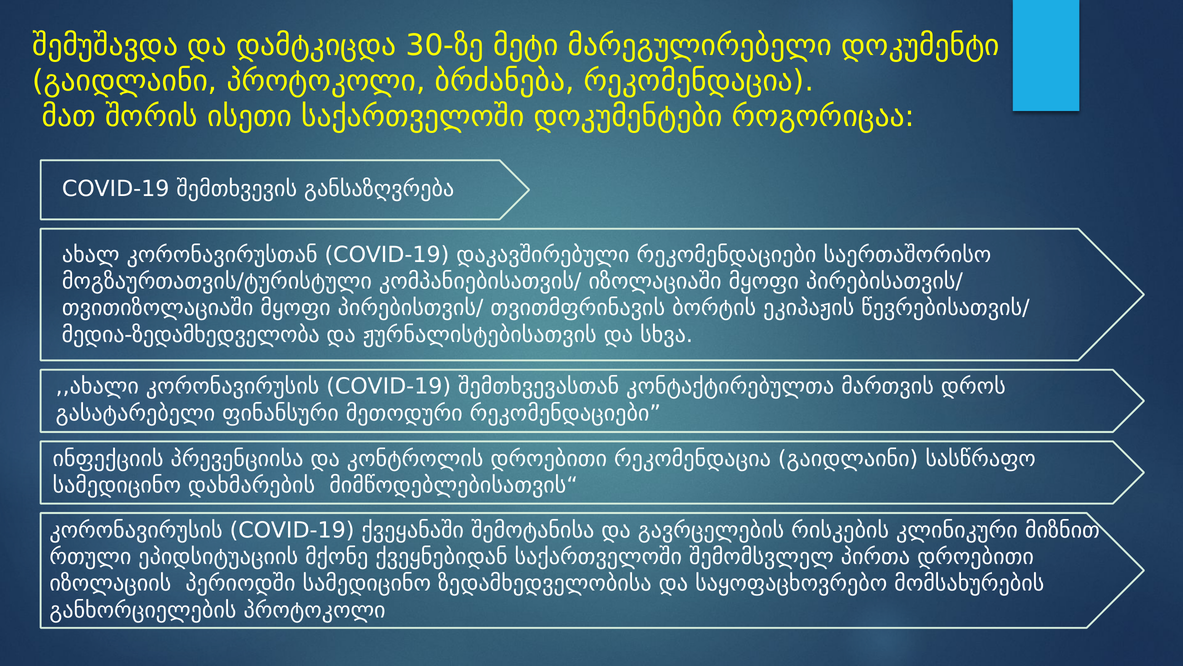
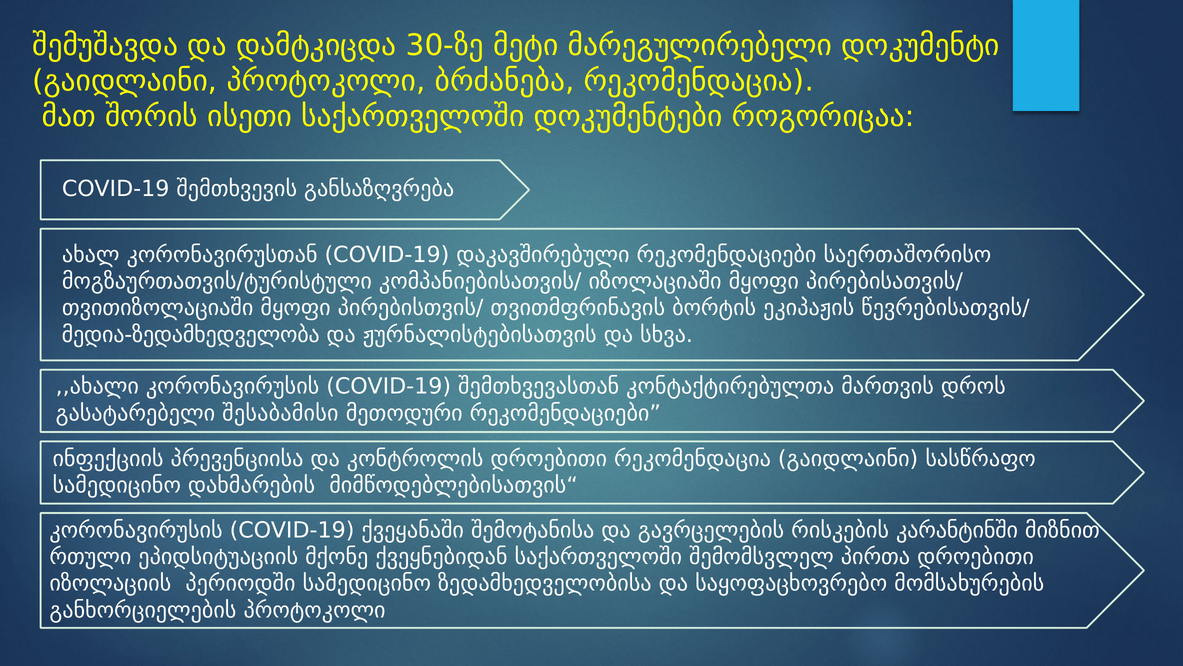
ფინანსური: ფინანსური -> შესაბამისი (280, 413)
კლინიკური: კლინიკური -> კარანტინში (957, 530)
